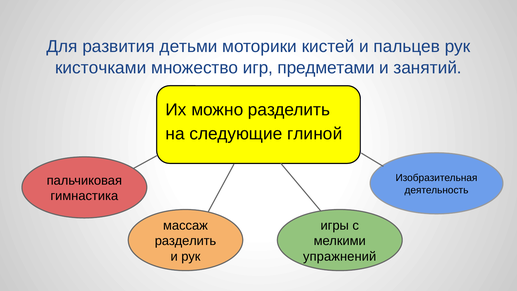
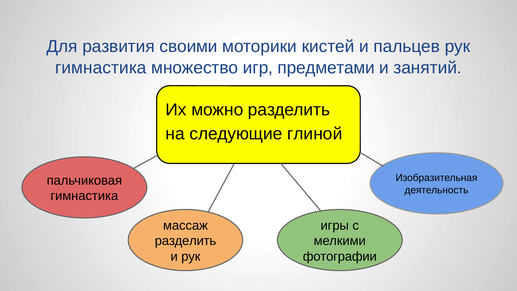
детьми: детьми -> своими (189, 47)
кисточками: кисточками -> гимнастика (101, 68)
упражнений: упражнений -> фотографии (340, 256)
